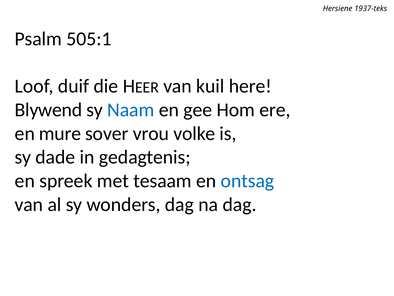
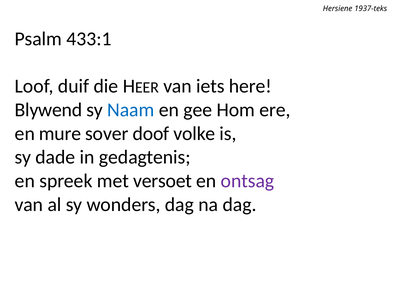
505:1: 505:1 -> 433:1 (89, 39)
kuil: kuil -> iets (210, 86)
vrou: vrou -> doof (151, 133)
tesaam: tesaam -> versoet (163, 181)
ontsag colour: blue -> purple (247, 181)
